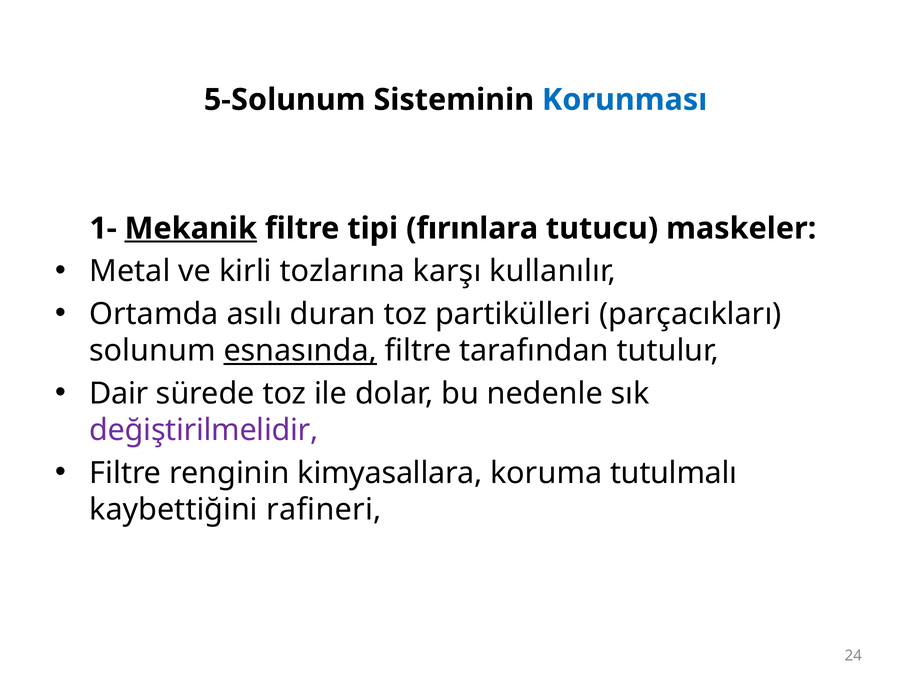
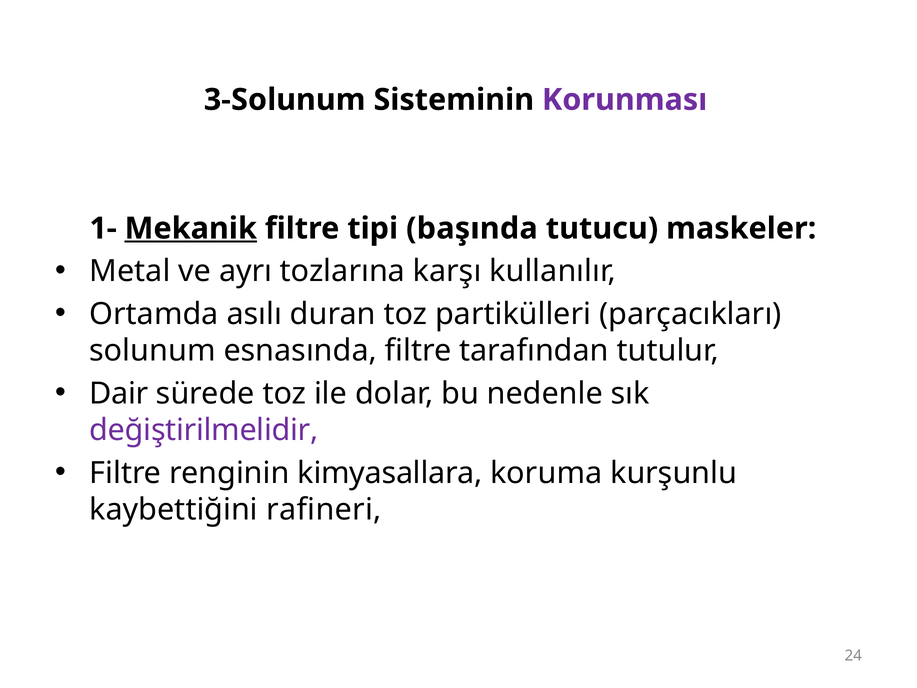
5-Solunum: 5-Solunum -> 3-Solunum (285, 100)
Korunması colour: blue -> purple (625, 100)
fırınlara: fırınlara -> başında (472, 228)
kirli: kirli -> ayrı (246, 271)
esnasında underline: present -> none (300, 351)
tutulmalı: tutulmalı -> kurşunlu (674, 473)
